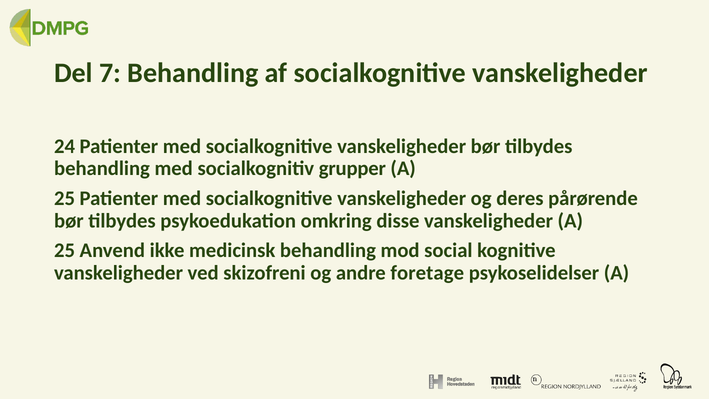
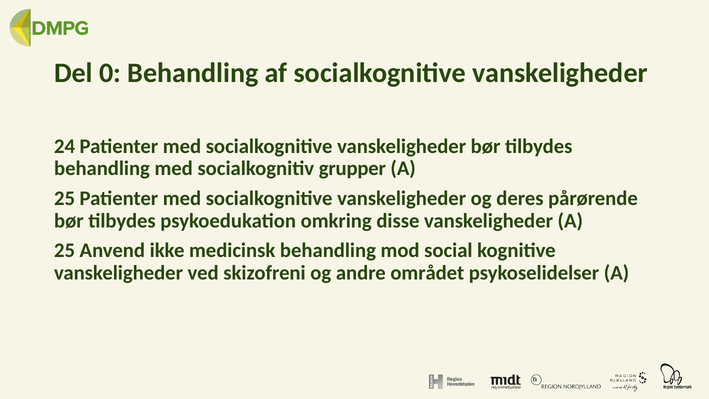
7: 7 -> 0 (110, 73)
foretage: foretage -> området (427, 273)
